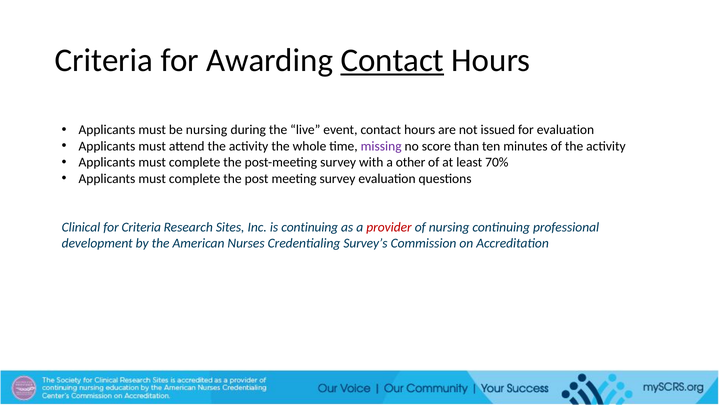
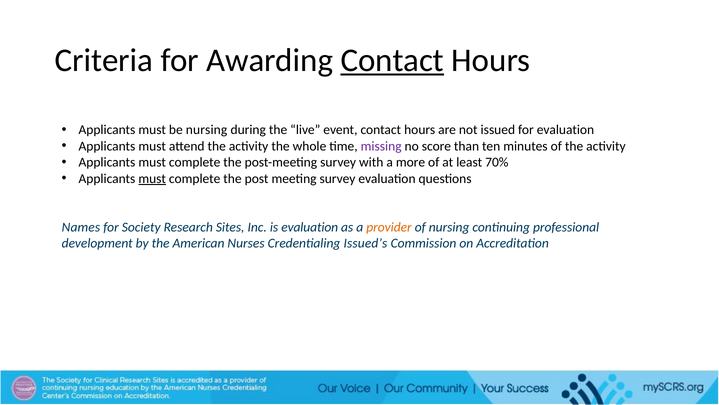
other: other -> more (411, 162)
must underline: none -> present (152, 178)
Clinical: Clinical -> Names (81, 227)
for Criteria: Criteria -> Society (141, 227)
is continuing: continuing -> evaluation (310, 227)
provider colour: red -> orange (389, 227)
Survey’s: Survey’s -> Issued’s (365, 243)
